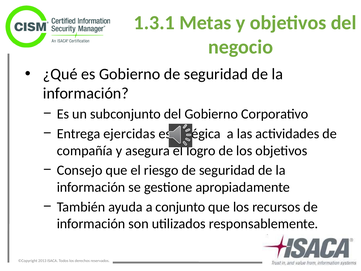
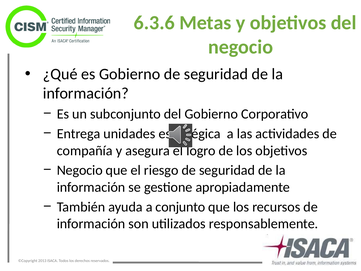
1.3.1: 1.3.1 -> 6.3.6 (154, 23)
ejercidas: ejercidas -> unidades (129, 134)
Consejo: Consejo -> Negocio (80, 170)
